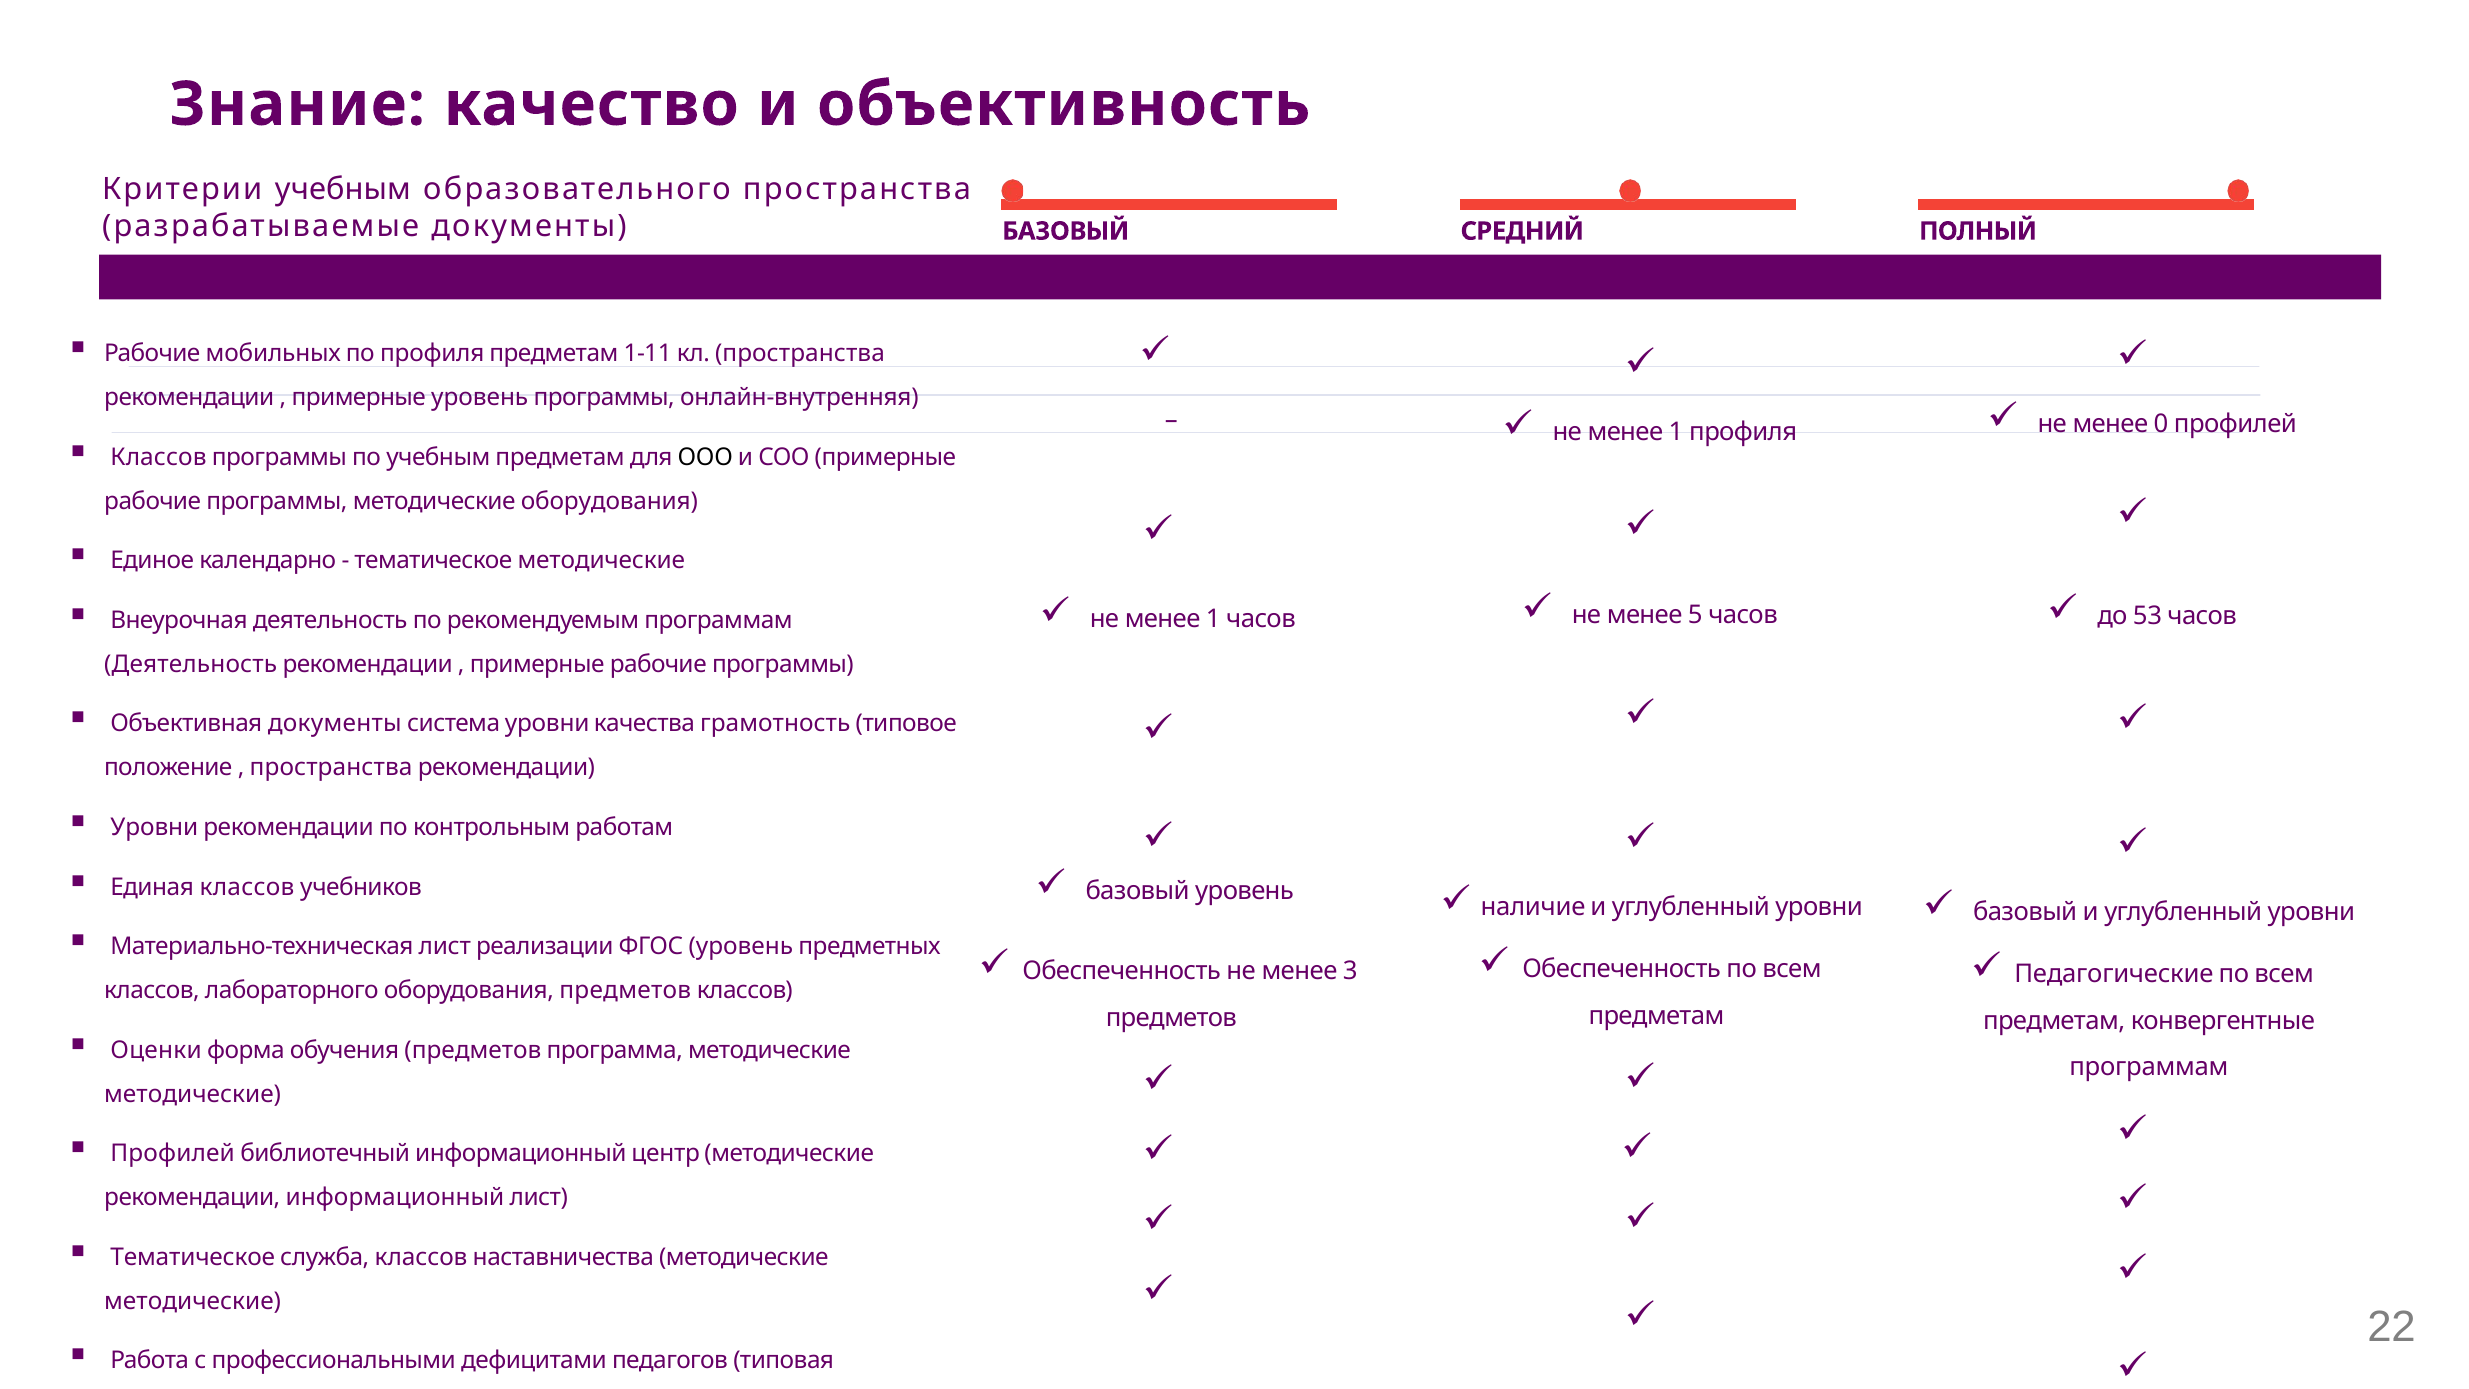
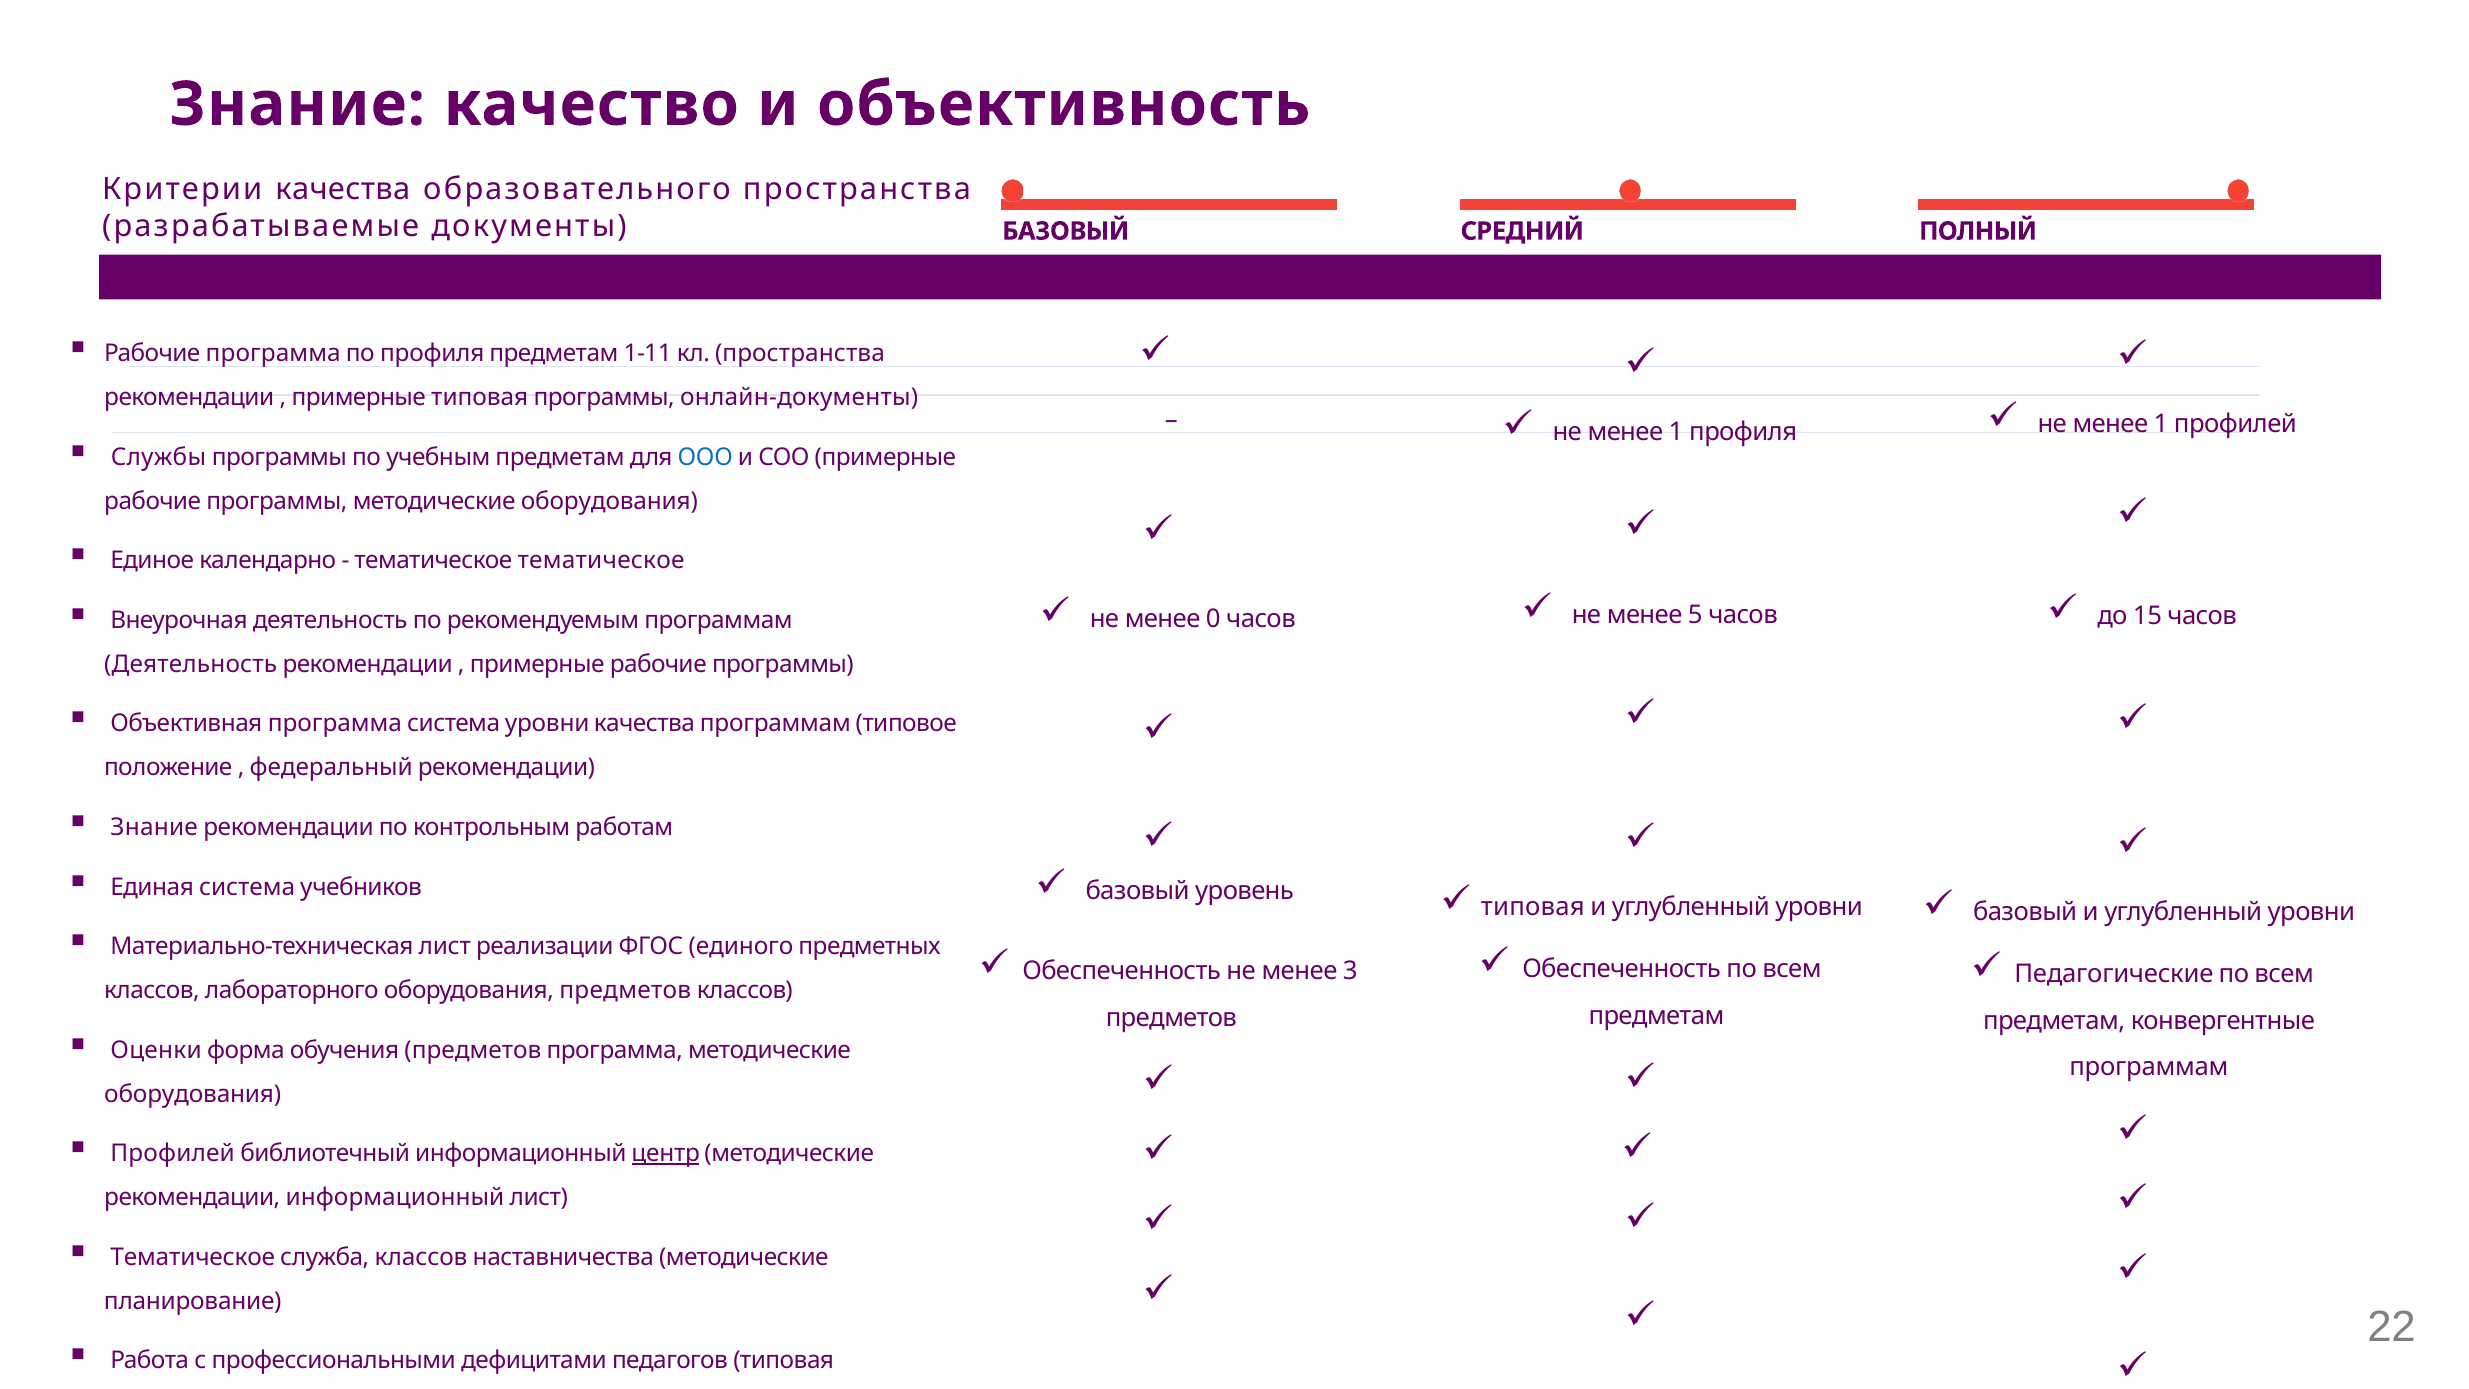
Критерии учебным: учебным -> качества (343, 189)
Рабочие мобильных: мобильных -> программа (273, 354)
примерные уровень: уровень -> типовая (480, 398)
онлайн-внутренняя: онлайн-внутренняя -> онлайн-документы (799, 398)
0: 0 -> 1 (2161, 424)
Классов: Классов -> Службы (158, 457)
ООО colour: black -> blue (705, 457)
тематическое методические: методические -> тематическое (601, 561)
53: 53 -> 15 (2148, 616)
1: 1 -> 0 (1213, 619)
Объективная документы: документы -> программа (335, 724)
качества грамотность: грамотность -> программам (775, 724)
пространства: пространства -> федеральный (331, 768)
Уровни: Уровни -> Знание (154, 827)
Единая классов: классов -> система (247, 887)
наличие: наличие -> типовая (1533, 907)
ФГОС уровень: уровень -> единого (741, 946)
методические: методические -> оборудования (193, 1094)
центр underline: none -> present (666, 1153)
методические: методические -> планирование (193, 1301)
